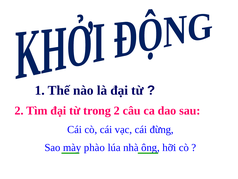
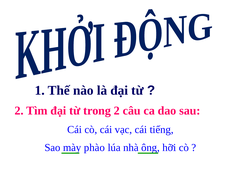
đừng: đừng -> tiếng (162, 129)
